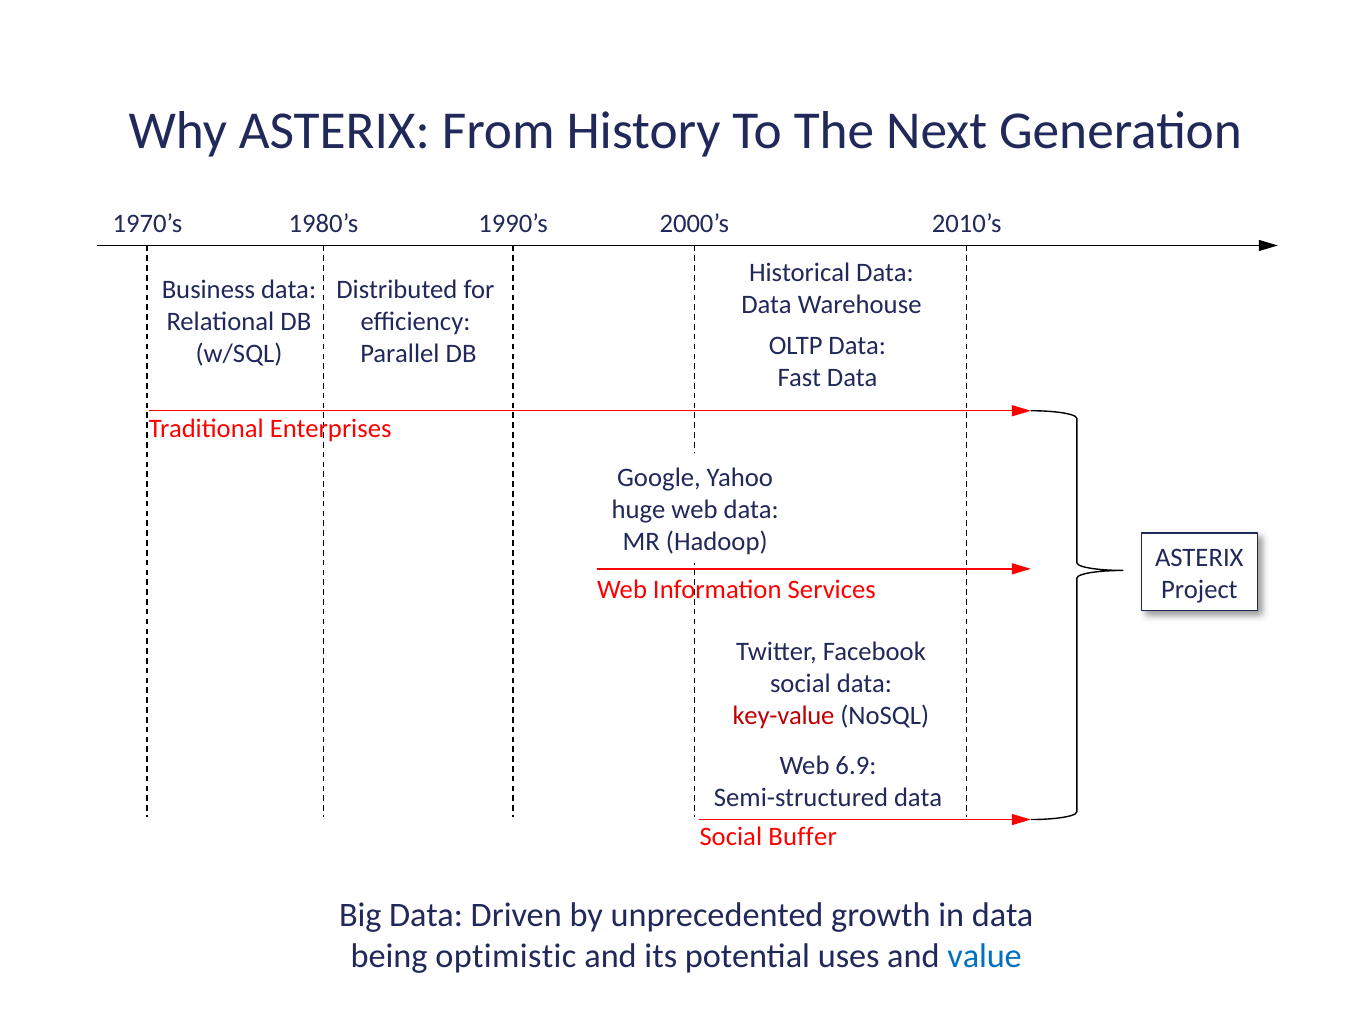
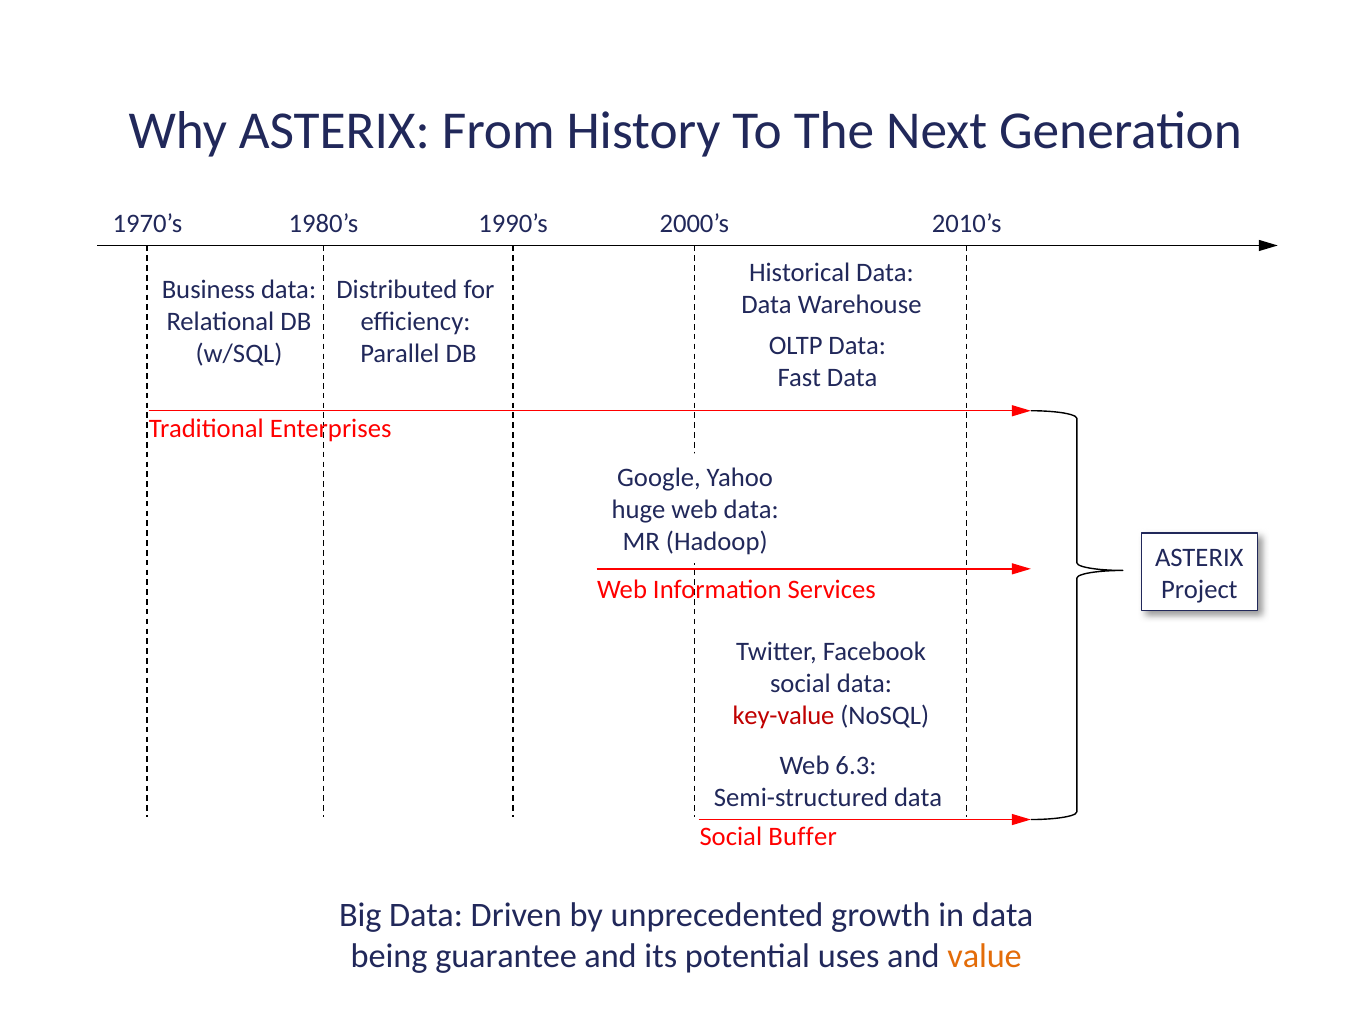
6.9: 6.9 -> 6.3 (856, 766)
optimistic: optimistic -> guarantee (506, 957)
value colour: blue -> orange (985, 957)
